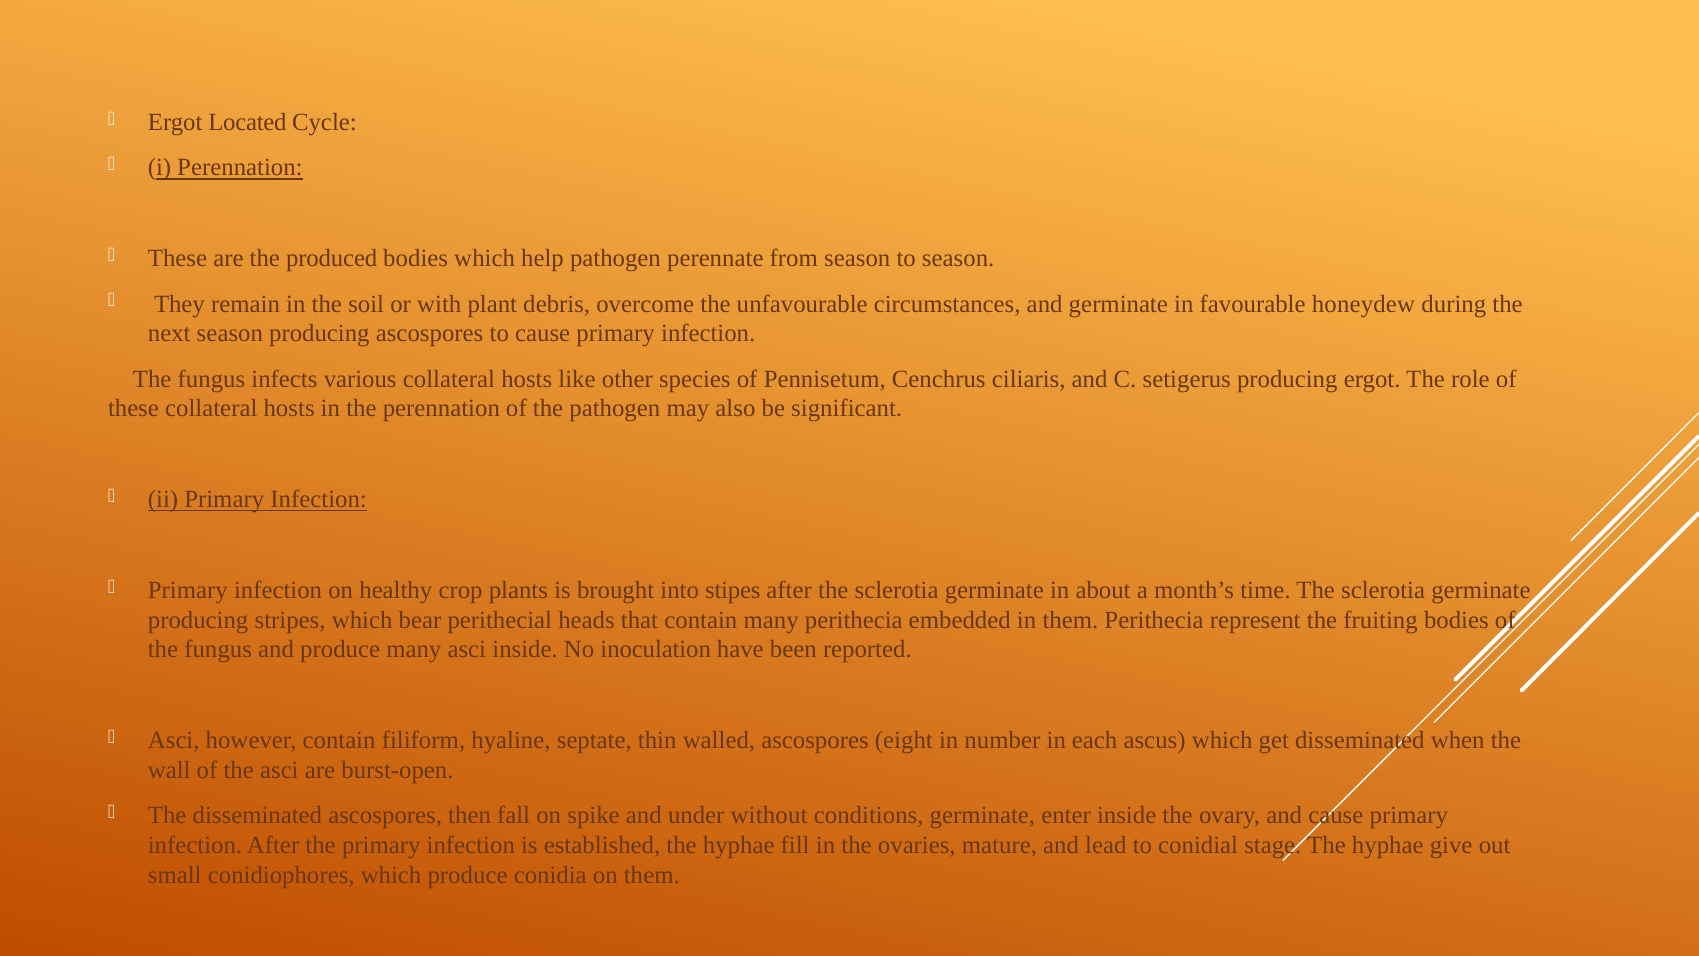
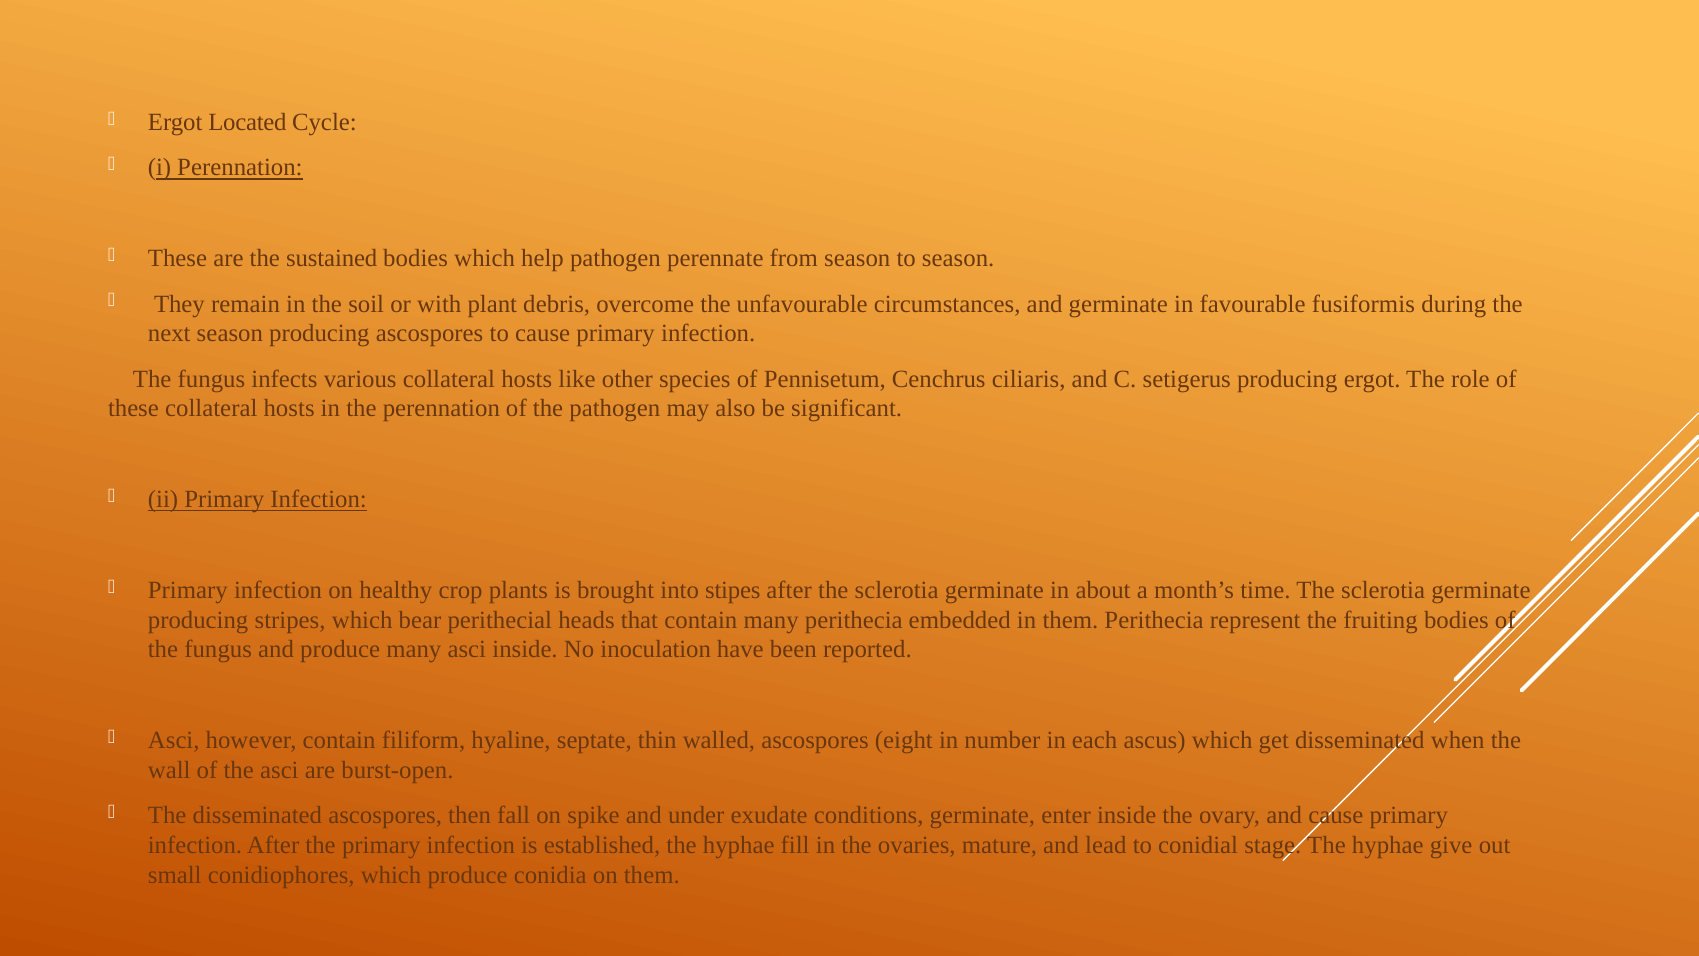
produced: produced -> sustained (332, 258)
honeydew: honeydew -> fusiformis (1363, 304)
without: without -> exudate (769, 815)
